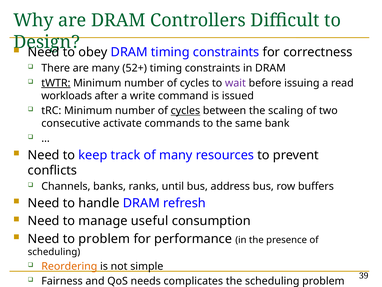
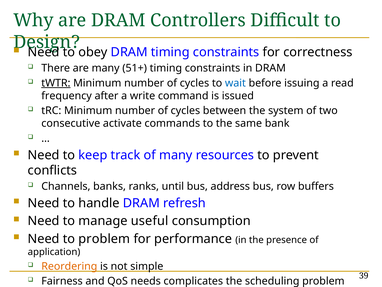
52+: 52+ -> 51+ (135, 68)
wait colour: purple -> blue (235, 83)
workloads: workloads -> frequency (67, 96)
cycles underline: present -> none (185, 111)
scaling: scaling -> system (286, 111)
scheduling: scheduling -> application (54, 252)
